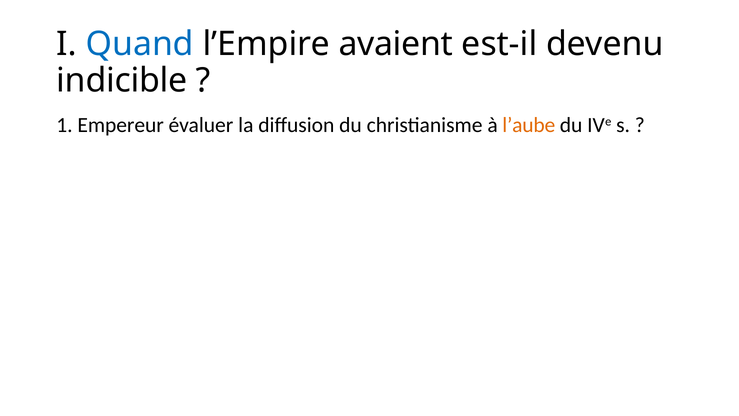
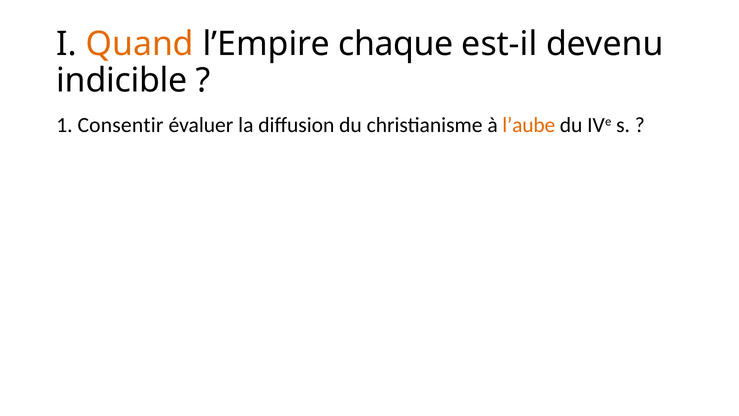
Quand colour: blue -> orange (140, 44)
avaient: avaient -> chaque (396, 44)
Empereur: Empereur -> Consentir (120, 125)
